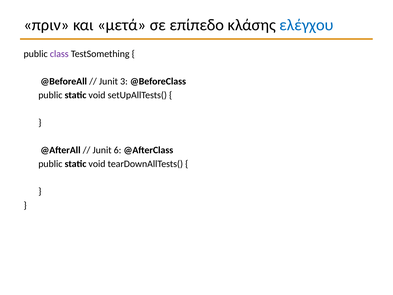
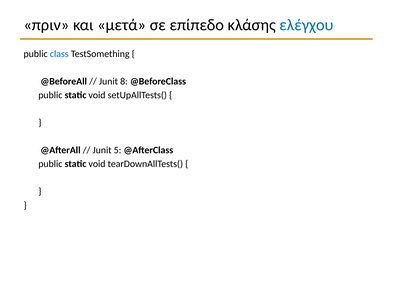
class colour: purple -> blue (59, 54)
3: 3 -> 8 (124, 81)
6: 6 -> 5 (118, 150)
